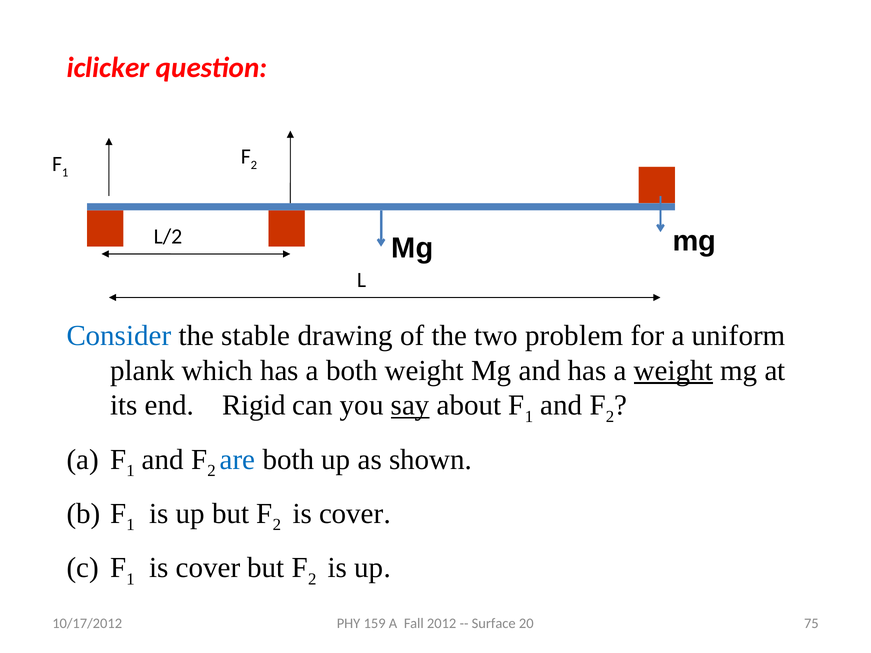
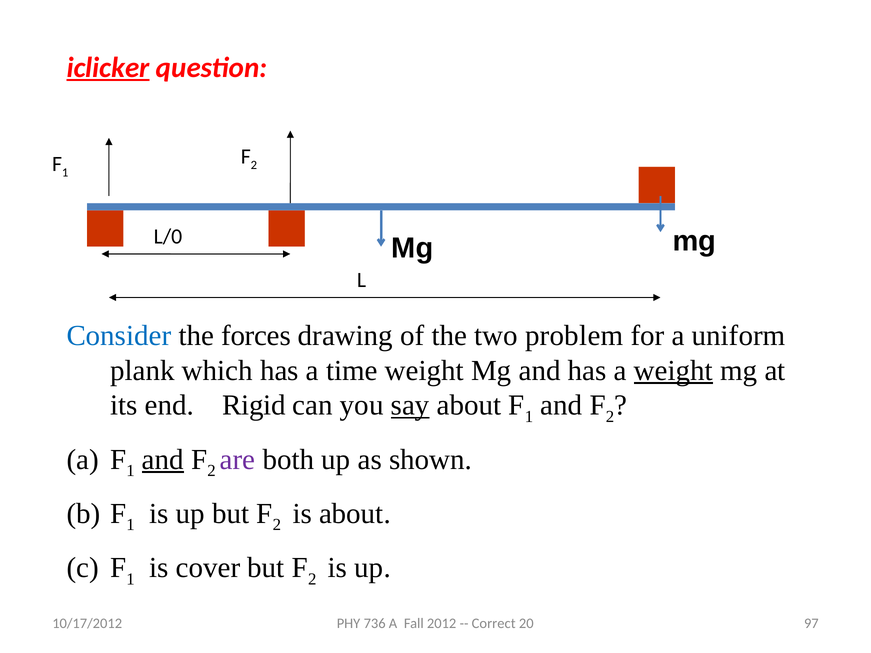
iclicker underline: none -> present (108, 68)
L/2: L/2 -> L/0 (168, 237)
stable: stable -> forces (256, 336)
a both: both -> time (352, 371)
and underline: none -> present (163, 460)
are colour: blue -> purple (238, 460)
cover: cover -> about (355, 514)
159: 159 -> 736 (375, 624)
Surface: Surface -> Correct (494, 624)
75: 75 -> 97 (811, 624)
